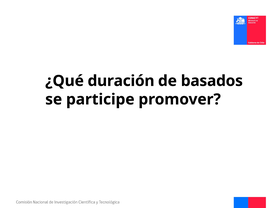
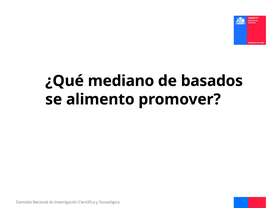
duración: duración -> mediano (121, 81)
participe: participe -> alimento (100, 99)
